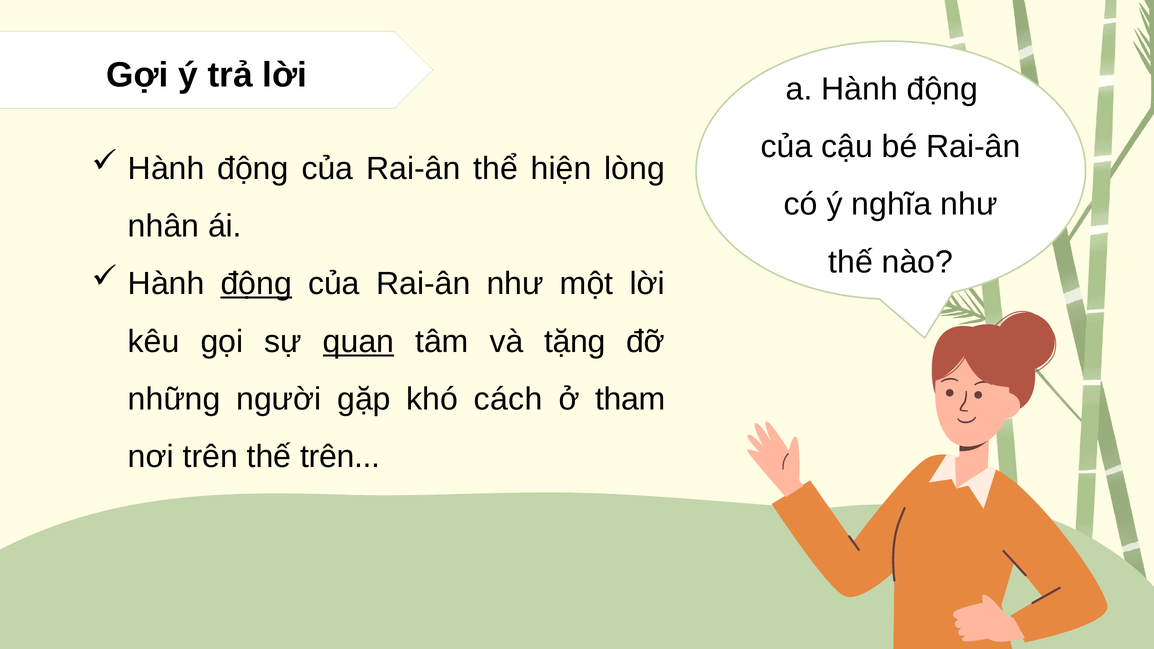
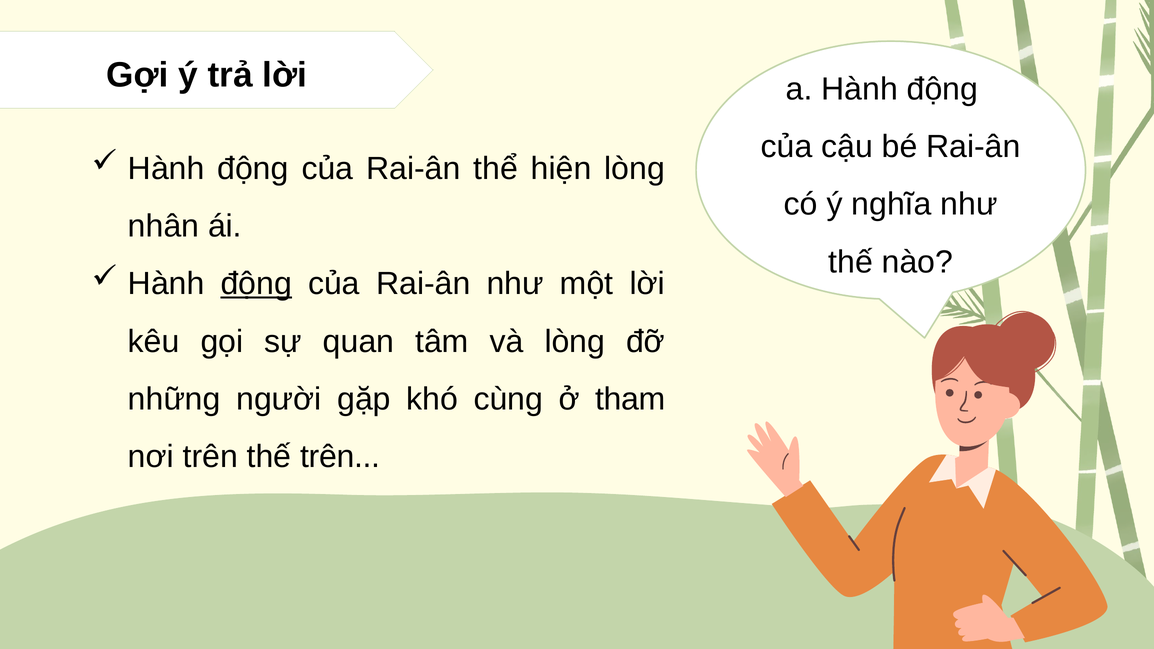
quan underline: present -> none (359, 342)
và tặng: tặng -> lòng (575, 342)
cách: cách -> cùng (508, 399)
